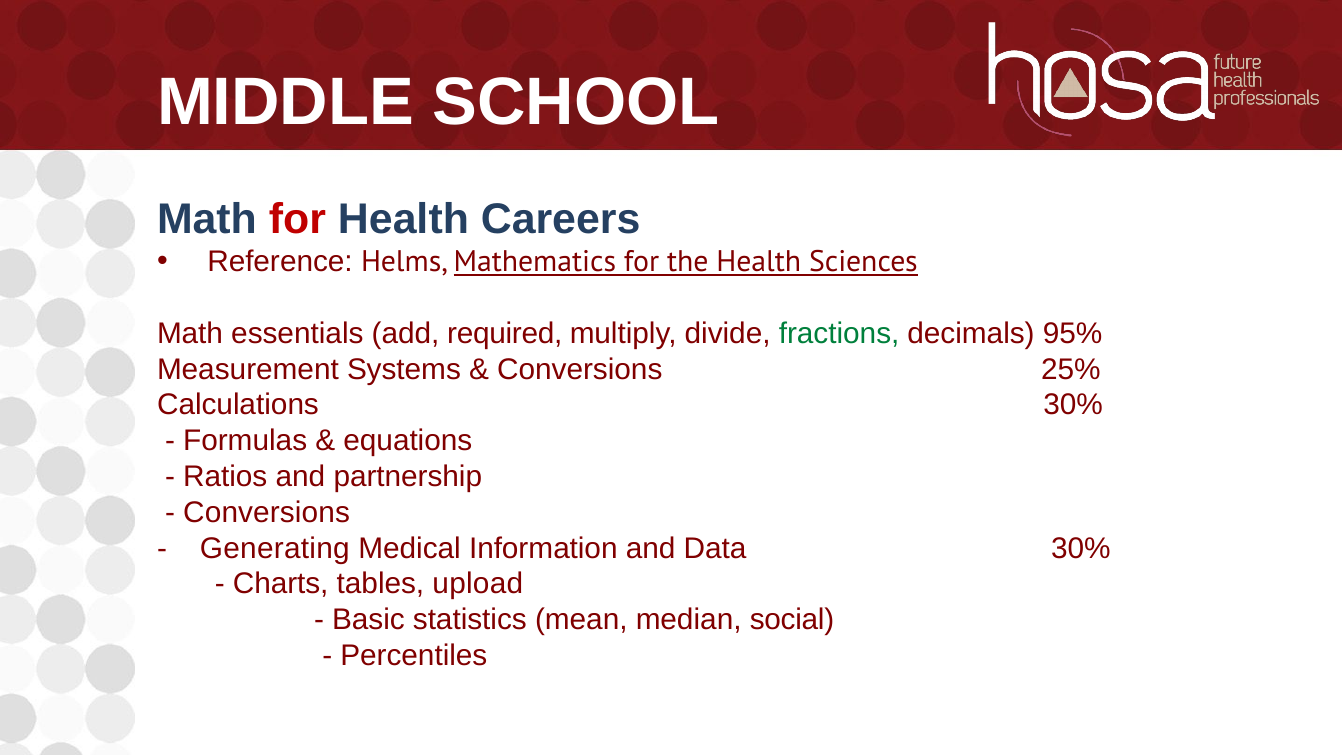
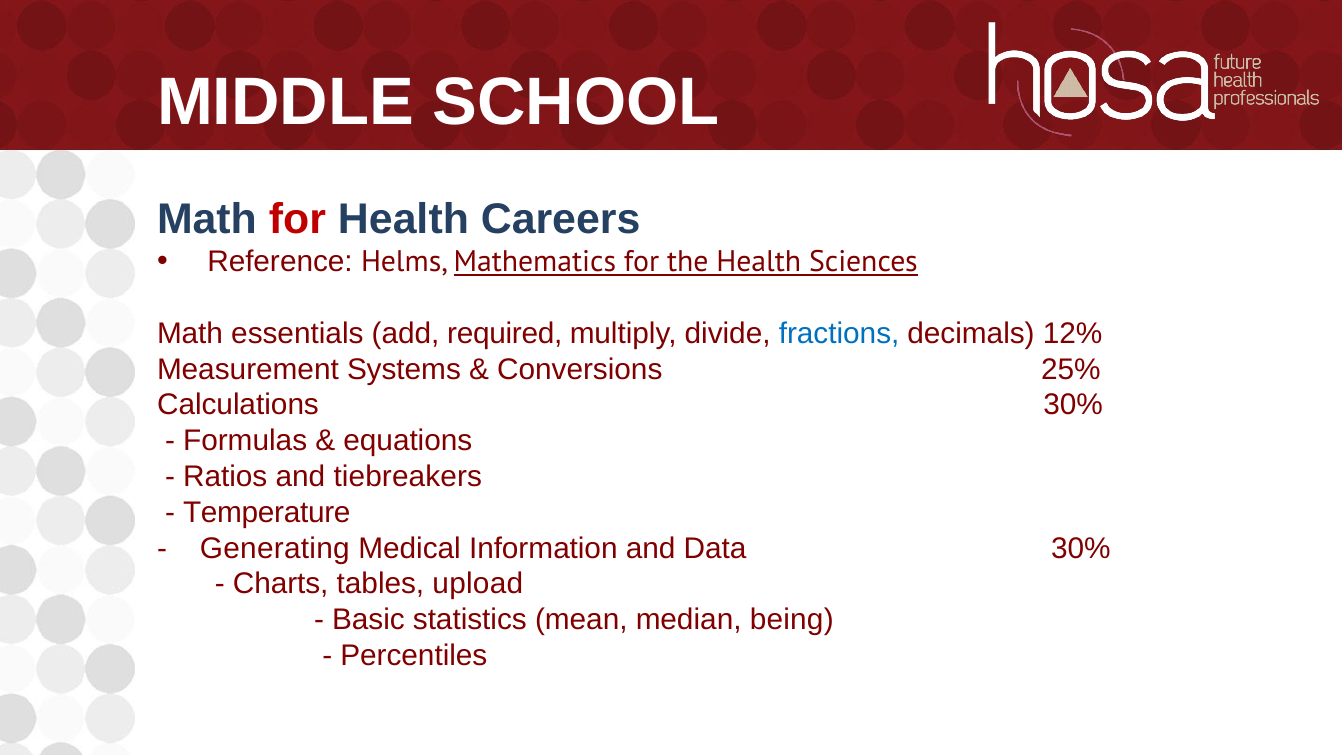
fractions colour: green -> blue (839, 334)
95%: 95% -> 12% (1073, 334)
partnership: partnership -> tiebreakers (408, 477)
Conversions: Conversions -> Temperature (267, 512)
social: social -> being (792, 620)
